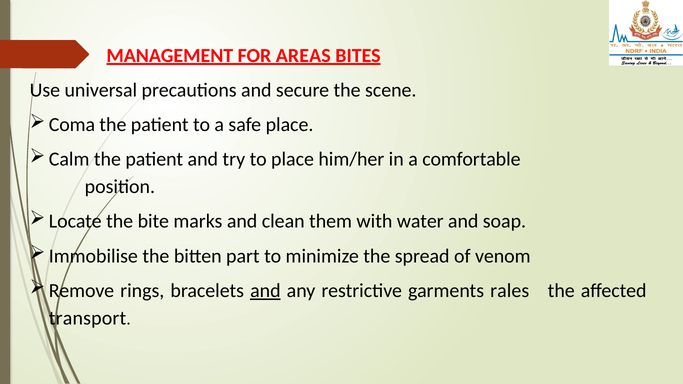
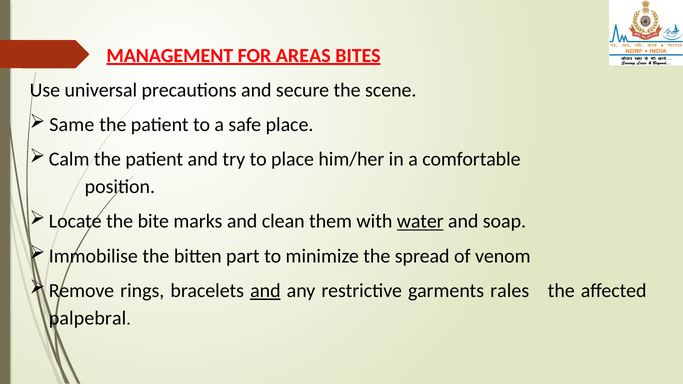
Coma: Coma -> Same (72, 125)
water underline: none -> present (420, 222)
transport: transport -> palpebral (88, 318)
